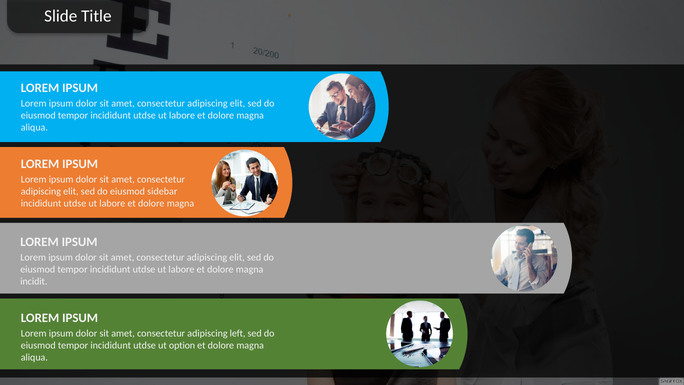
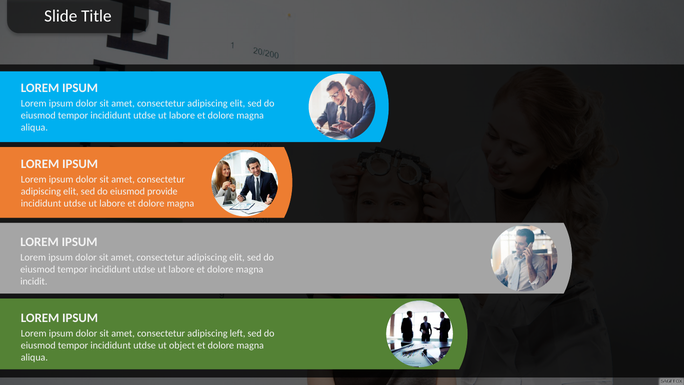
sidebar: sidebar -> provide (162, 191)
option: option -> object (182, 345)
